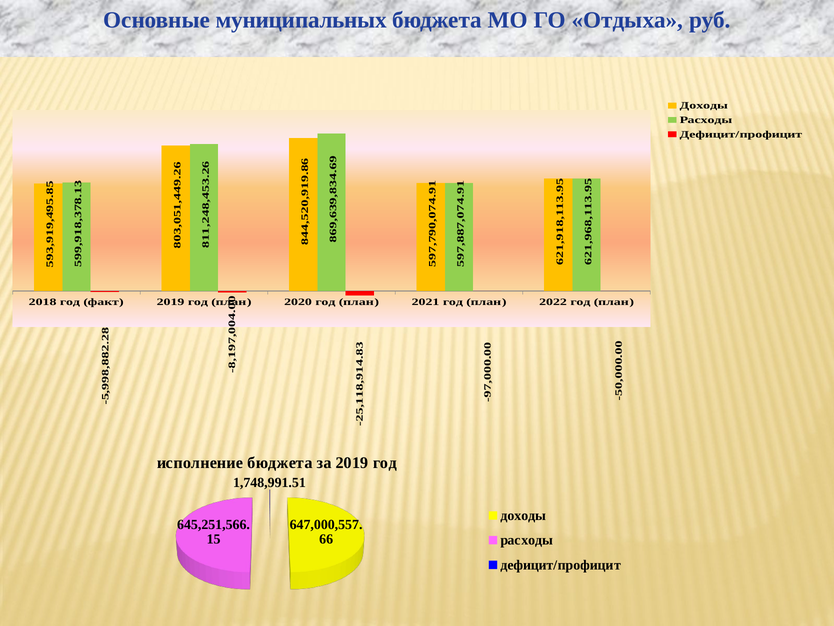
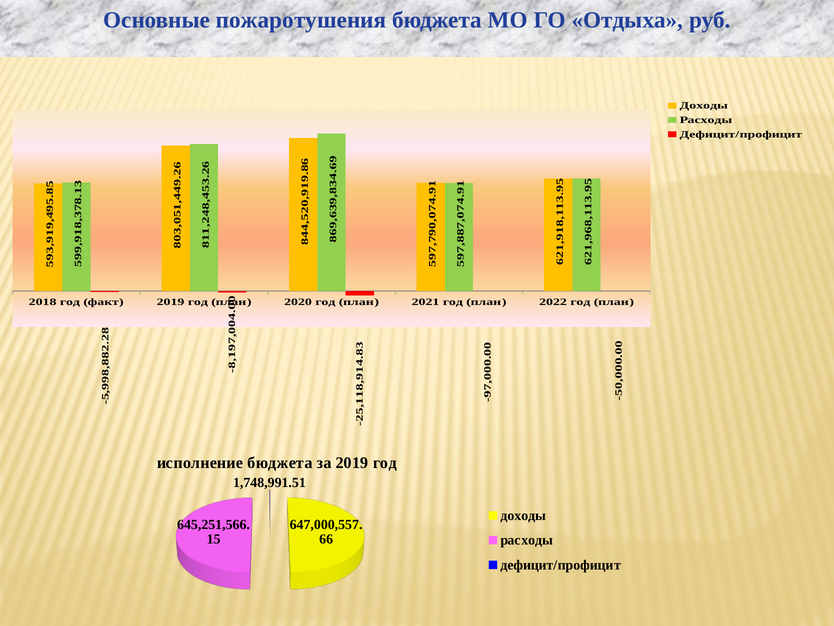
муниципальных: муниципальных -> пожаротушения (301, 20)
